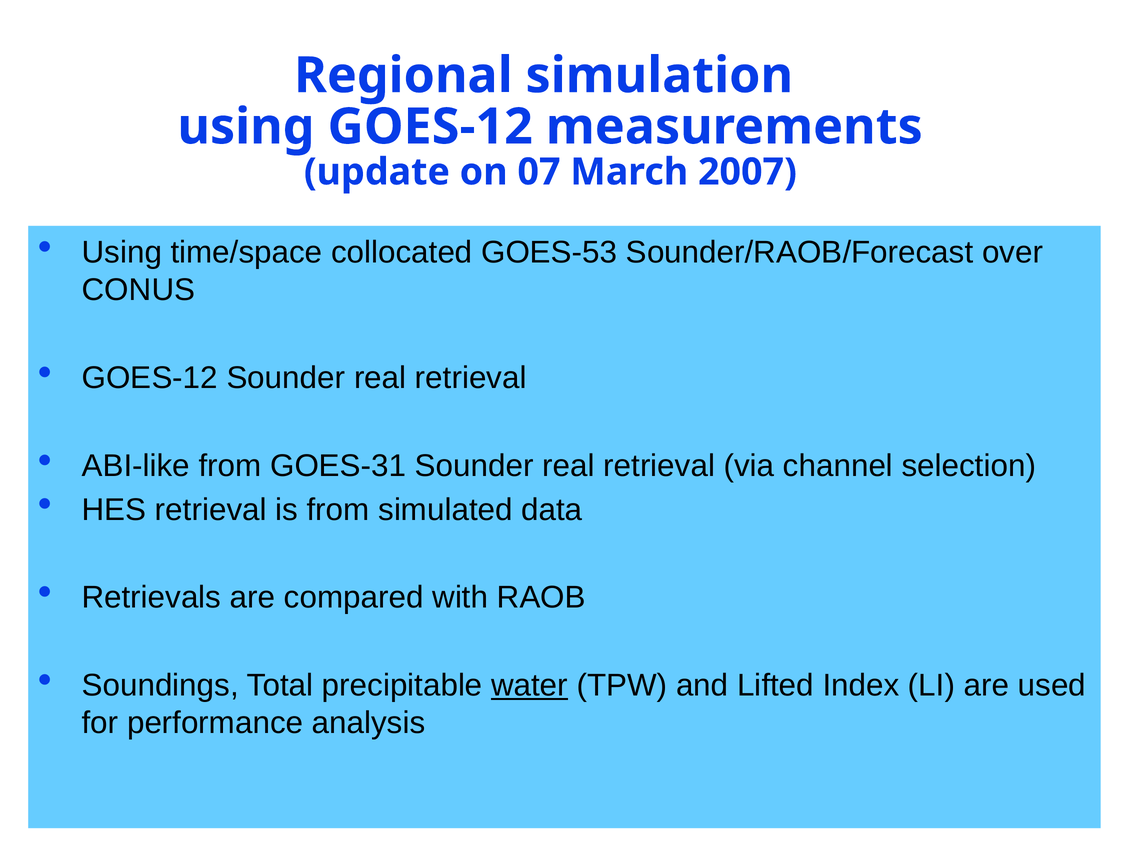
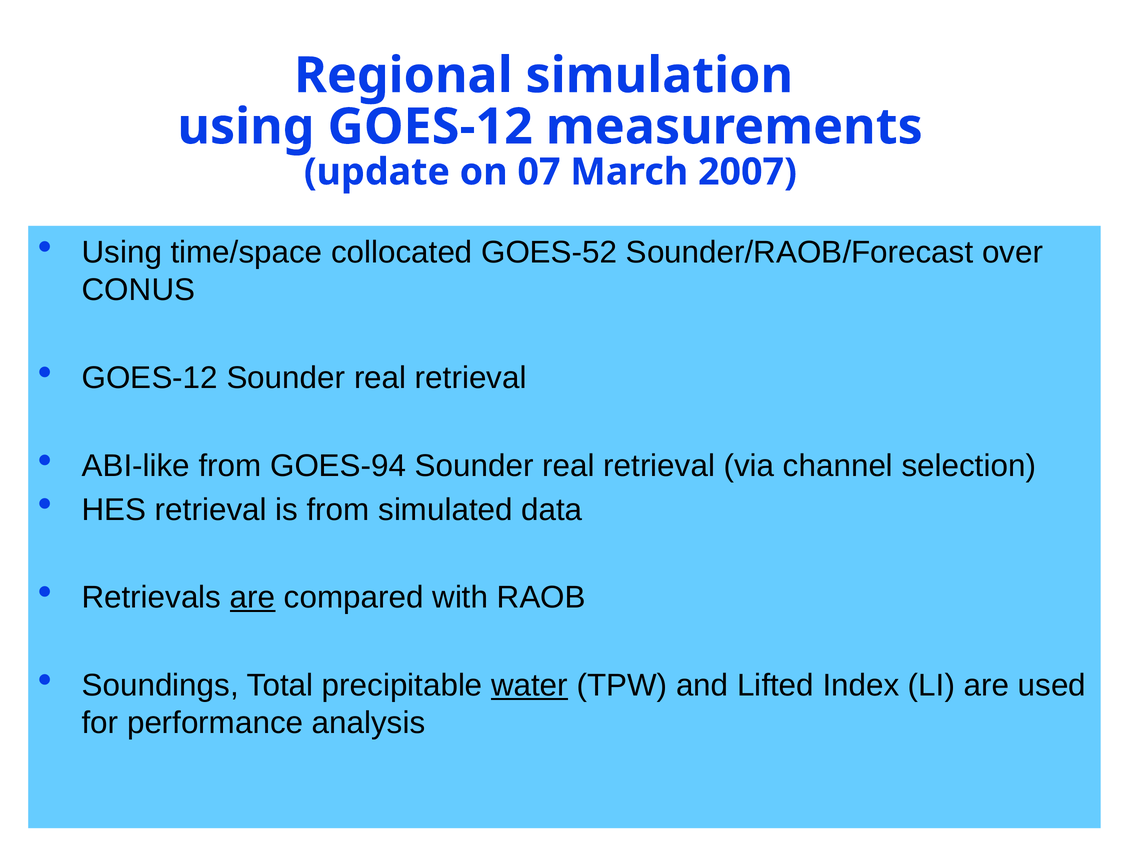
GOES-53: GOES-53 -> GOES-52 (549, 252)
GOES-31: GOES-31 -> GOES-94 (338, 466)
are underline: none -> present (253, 597)
